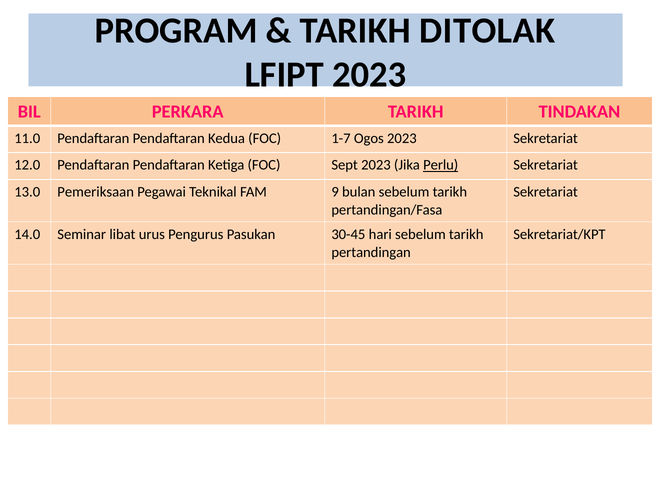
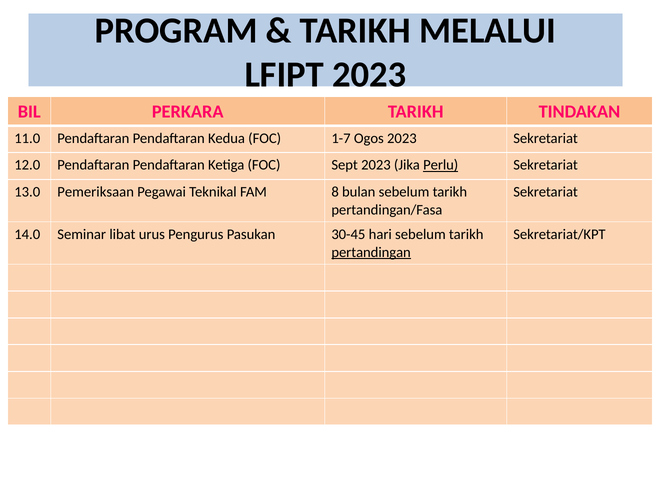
DITOLAK: DITOLAK -> MELALUI (487, 31)
9: 9 -> 8 (335, 192)
pertandingan underline: none -> present (371, 252)
